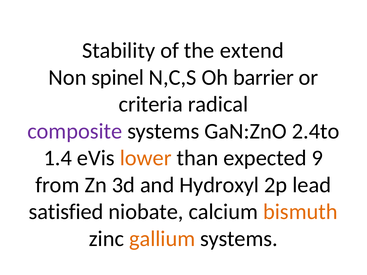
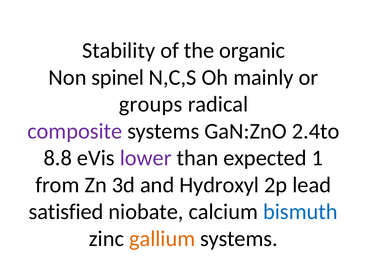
extend: extend -> organic (252, 51)
barrier: barrier -> mainly (263, 77)
criteria: criteria -> groups (151, 104)
1.4: 1.4 -> 8.8 (58, 158)
lower colour: orange -> purple (146, 158)
9: 9 -> 1 (317, 158)
bismuth colour: orange -> blue (300, 212)
